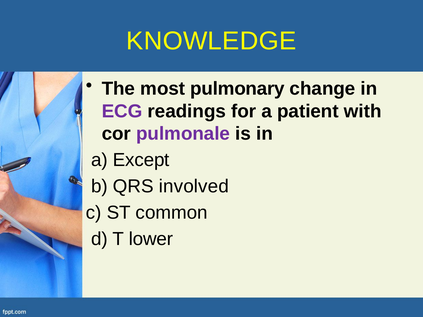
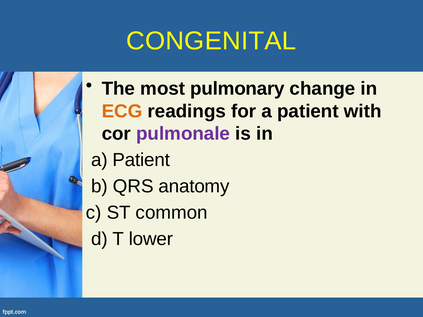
KNOWLEDGE: KNOWLEDGE -> CONGENITAL (211, 41)
ECG colour: purple -> orange (122, 111)
Except: Except -> Patient (141, 160)
involved: involved -> anatomy (194, 187)
